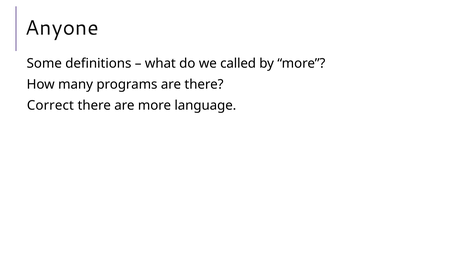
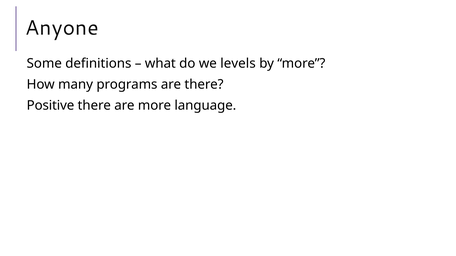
called: called -> levels (238, 64)
Correct: Correct -> Positive (50, 106)
